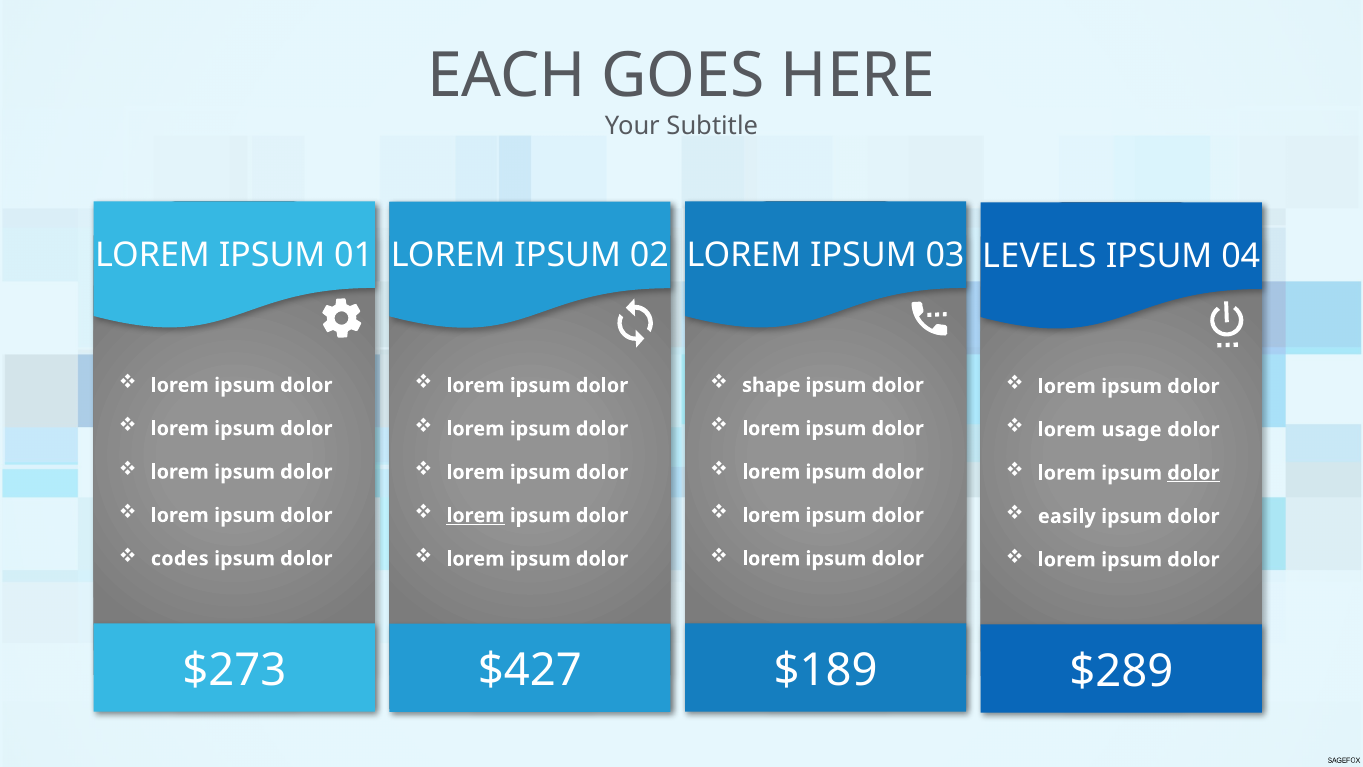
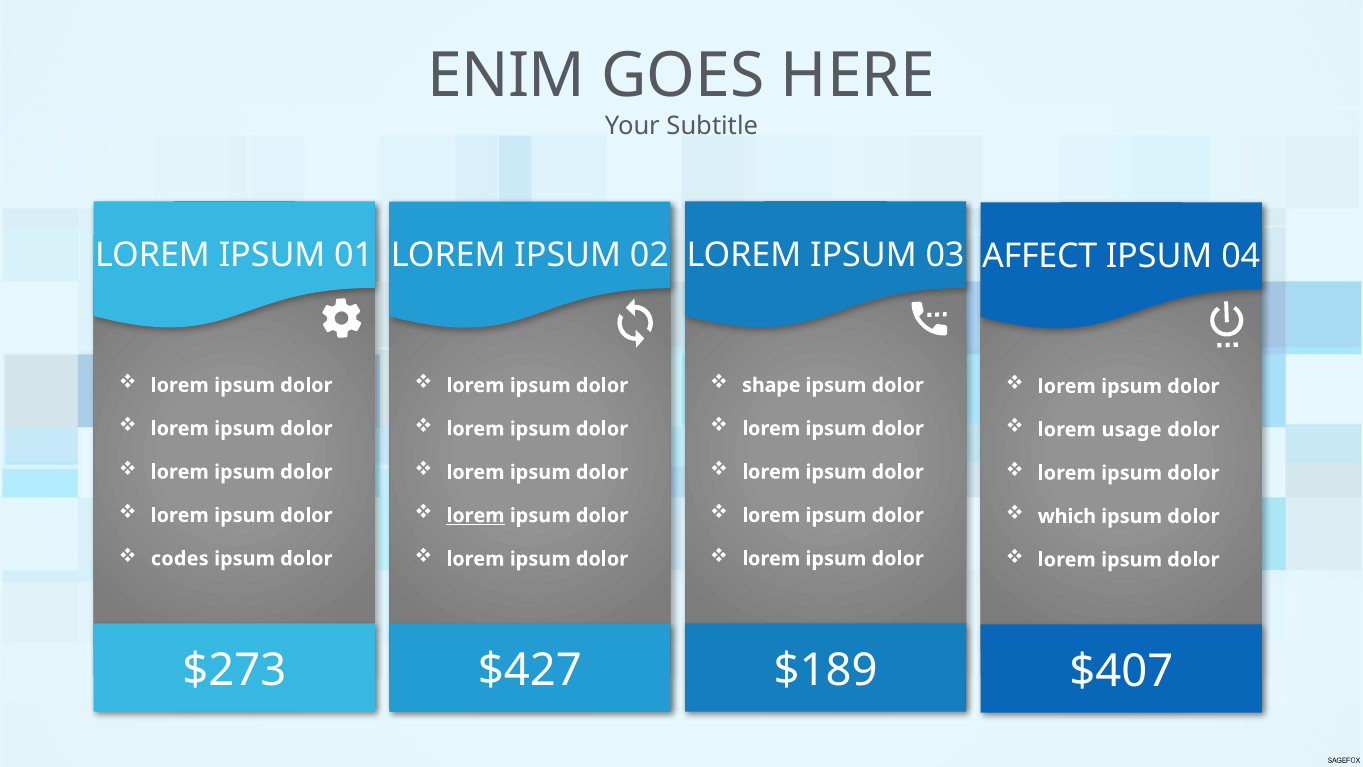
EACH: EACH -> ENIM (506, 76)
LEVELS: LEVELS -> AFFECT (1040, 256)
dolor underline: present -> none (1193, 473)
easily: easily -> which (1067, 516)
$289: $289 -> $407 (1121, 671)
